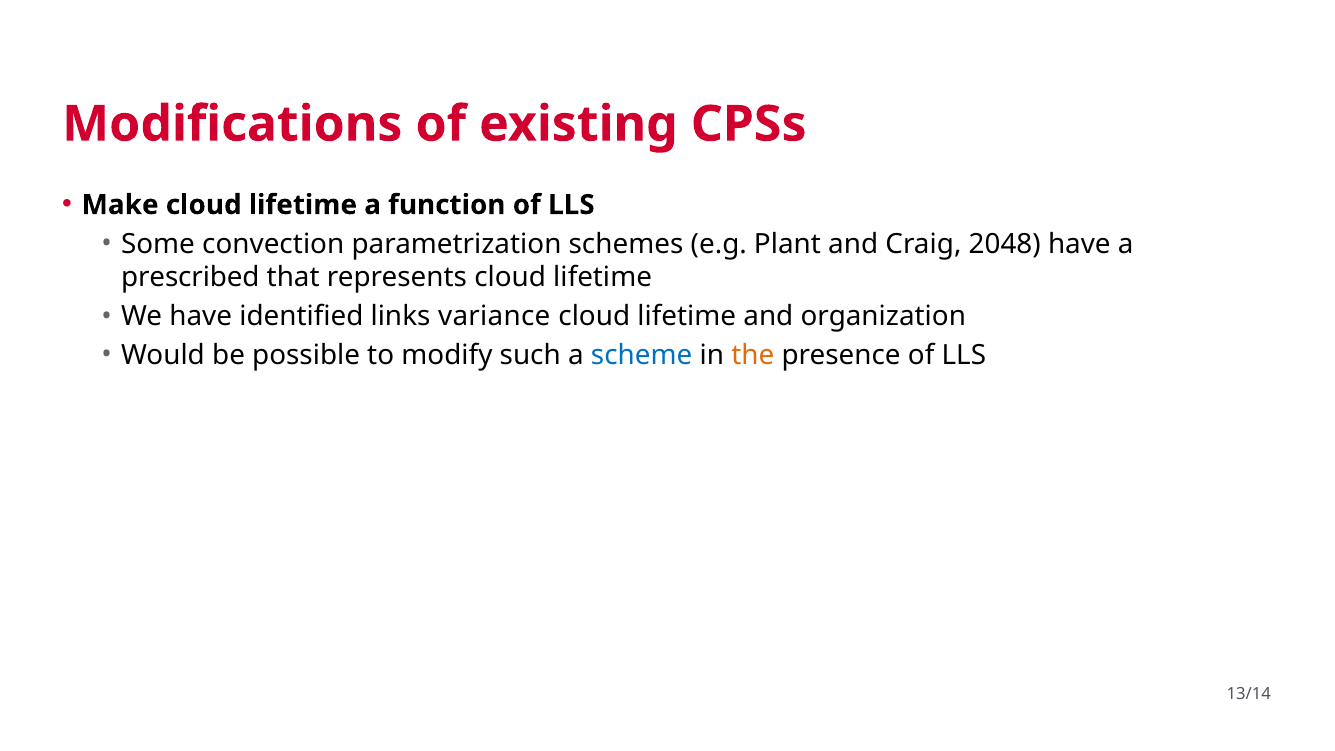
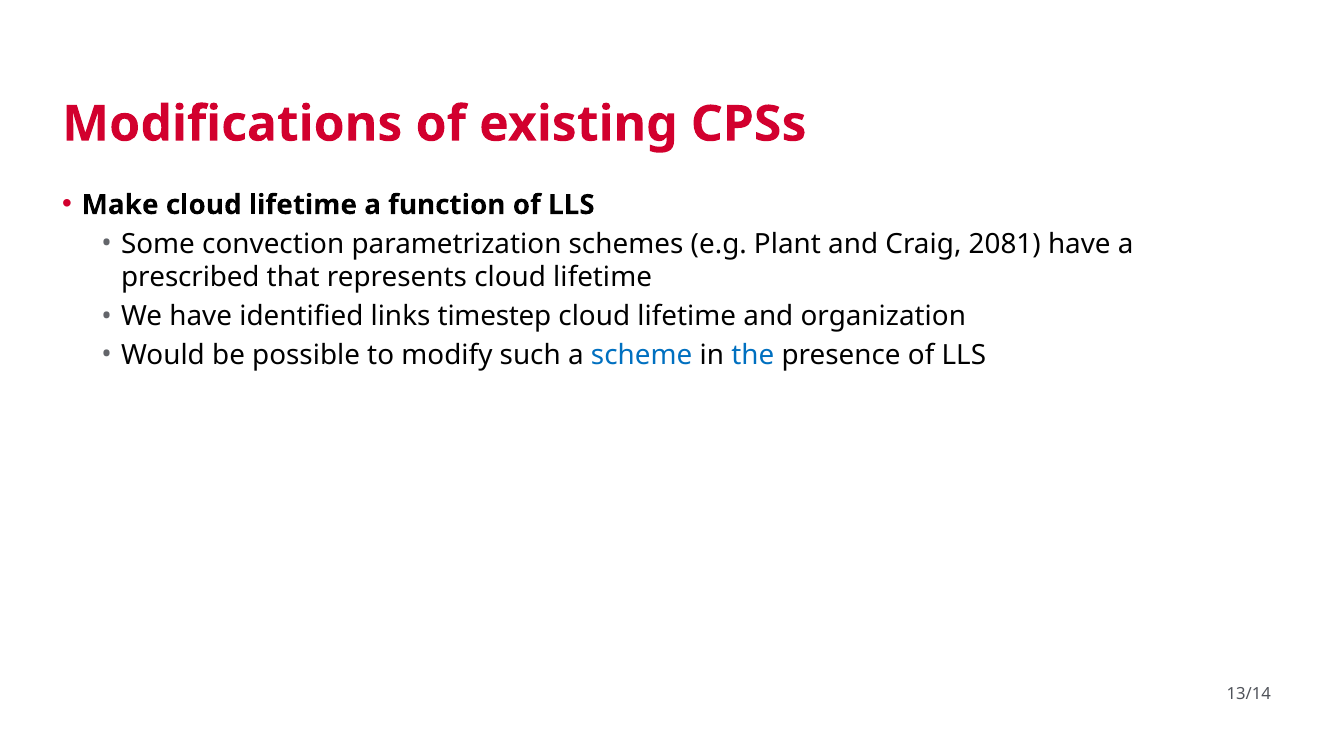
2048: 2048 -> 2081 (1005, 244)
variance: variance -> timestep (495, 316)
the colour: orange -> blue (753, 355)
